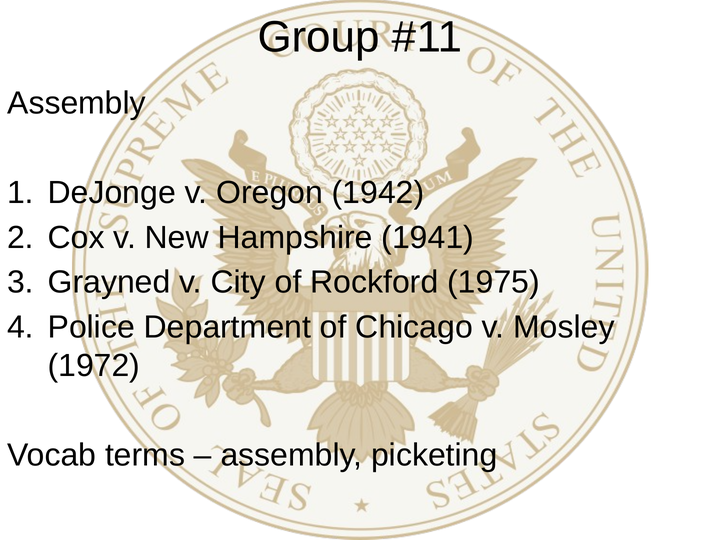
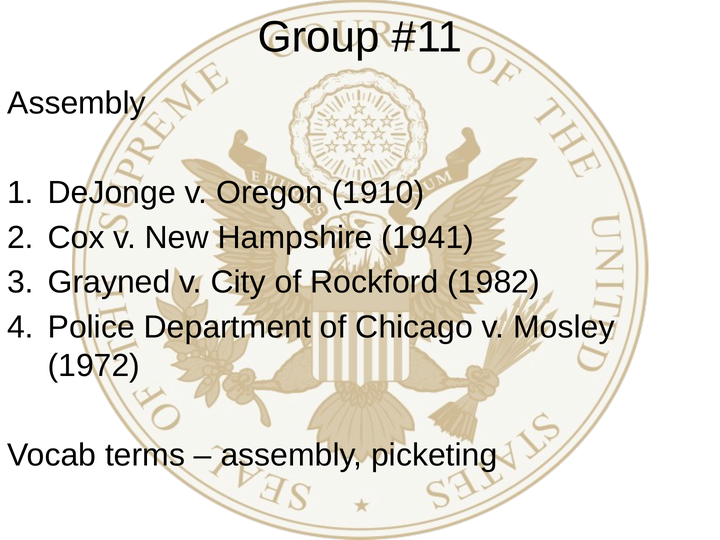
1942: 1942 -> 1910 (378, 193)
1975: 1975 -> 1982 (494, 282)
